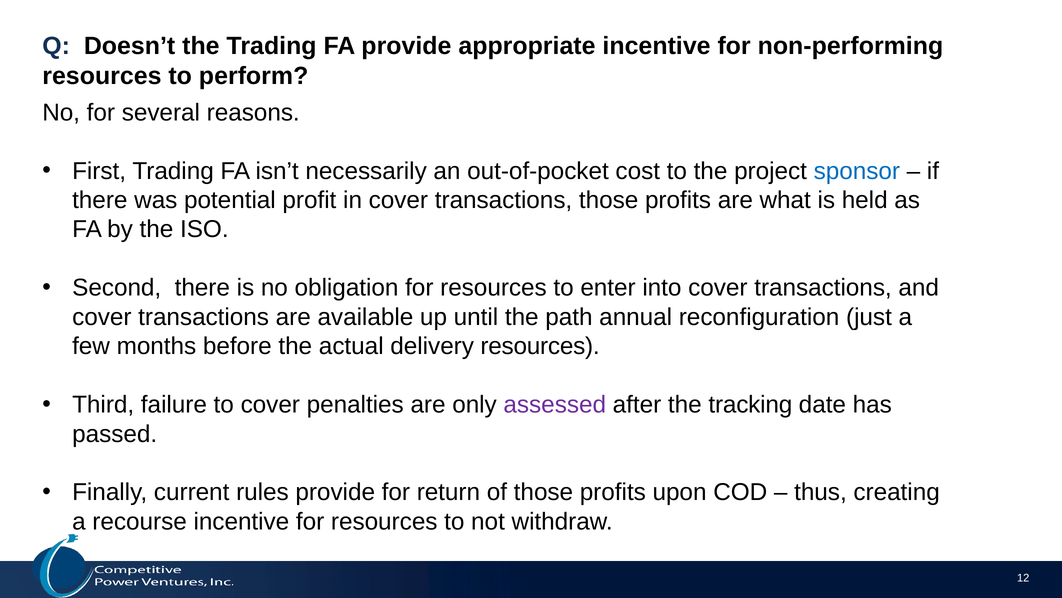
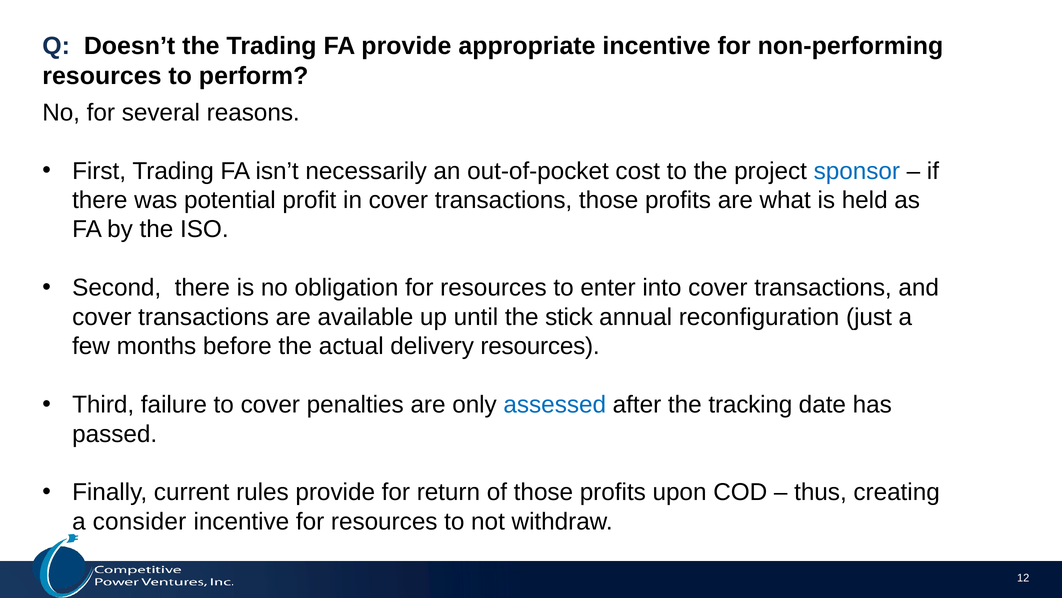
path: path -> stick (569, 317)
assessed colour: purple -> blue (555, 404)
recourse: recourse -> consider (139, 521)
